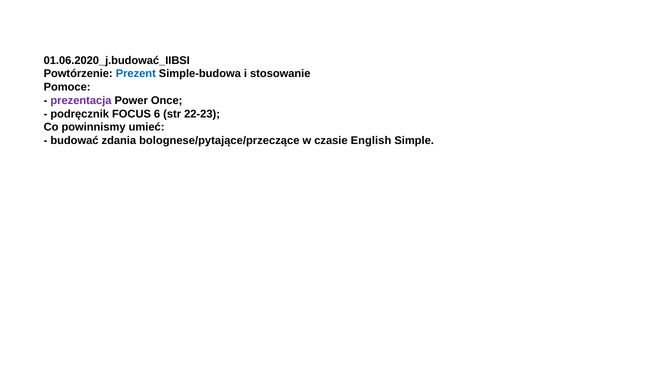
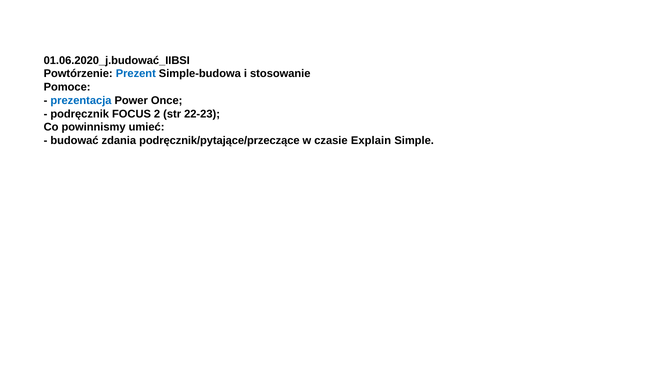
prezentacja colour: purple -> blue (81, 100)
6: 6 -> 2 (157, 114)
bolognese/pytające/przeczące: bolognese/pytające/przeczące -> podręcznik/pytające/przeczące (219, 141)
English: English -> Explain (371, 141)
